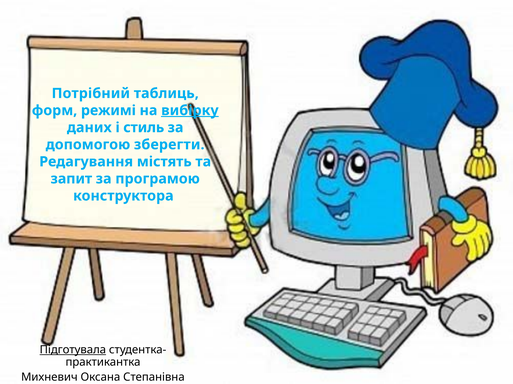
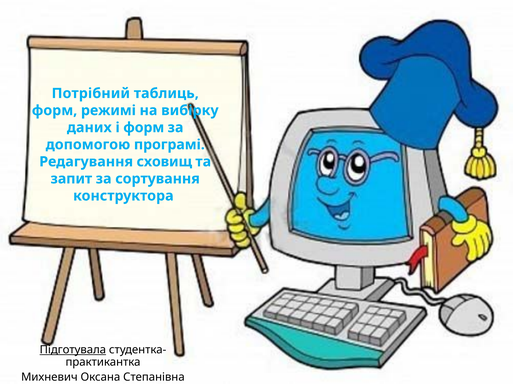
вибірку underline: present -> none (190, 111)
і стиль: стиль -> форм (144, 128)
зберегти: зберегти -> програмі (169, 145)
містять: містять -> сховищ (164, 162)
програмою: програмою -> сортування (158, 179)
